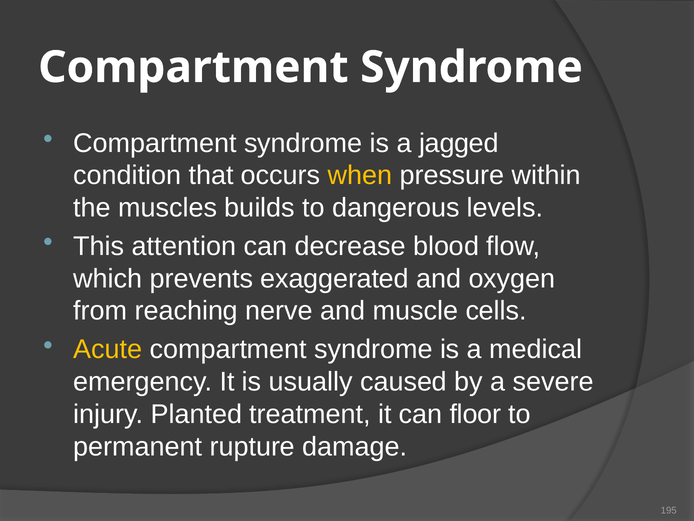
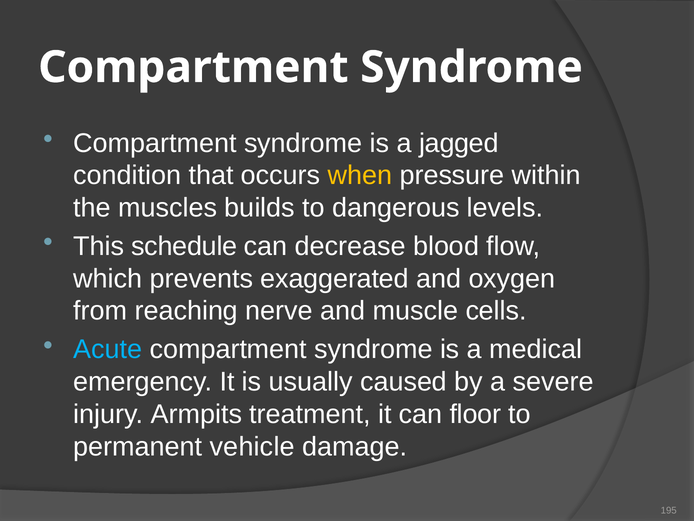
attention: attention -> schedule (184, 246)
Acute colour: yellow -> light blue (108, 349)
Planted: Planted -> Armpits (196, 414)
rupture: rupture -> vehicle (252, 446)
